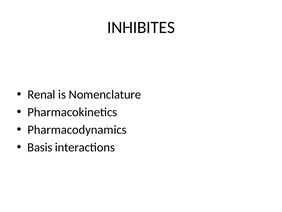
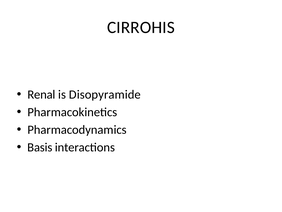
INHIBITES: INHIBITES -> CIRROHIS (141, 27)
Nomenclature: Nomenclature -> Disopyramide (105, 94)
